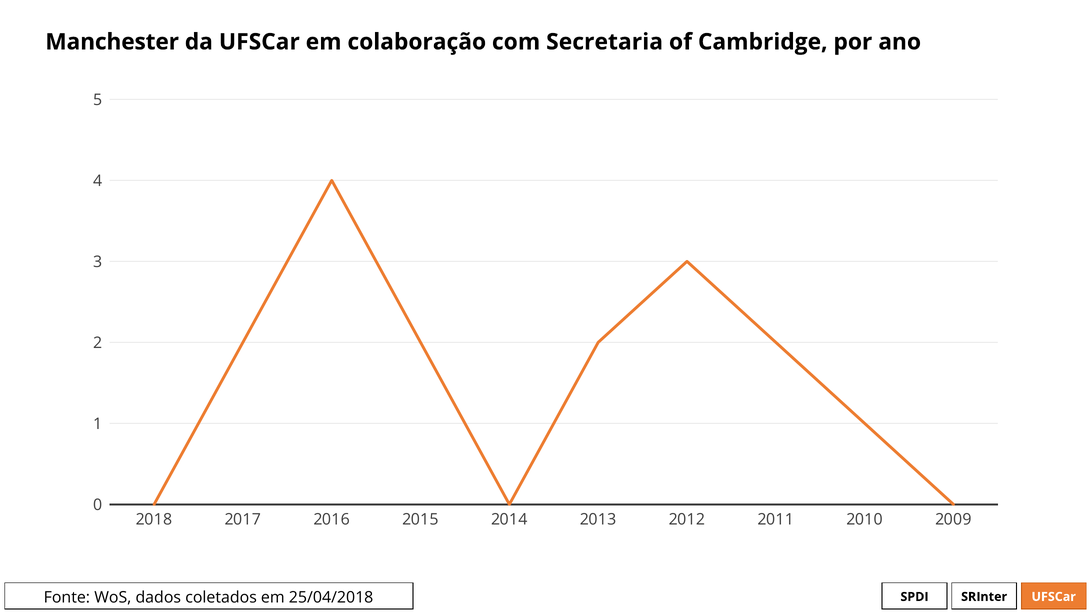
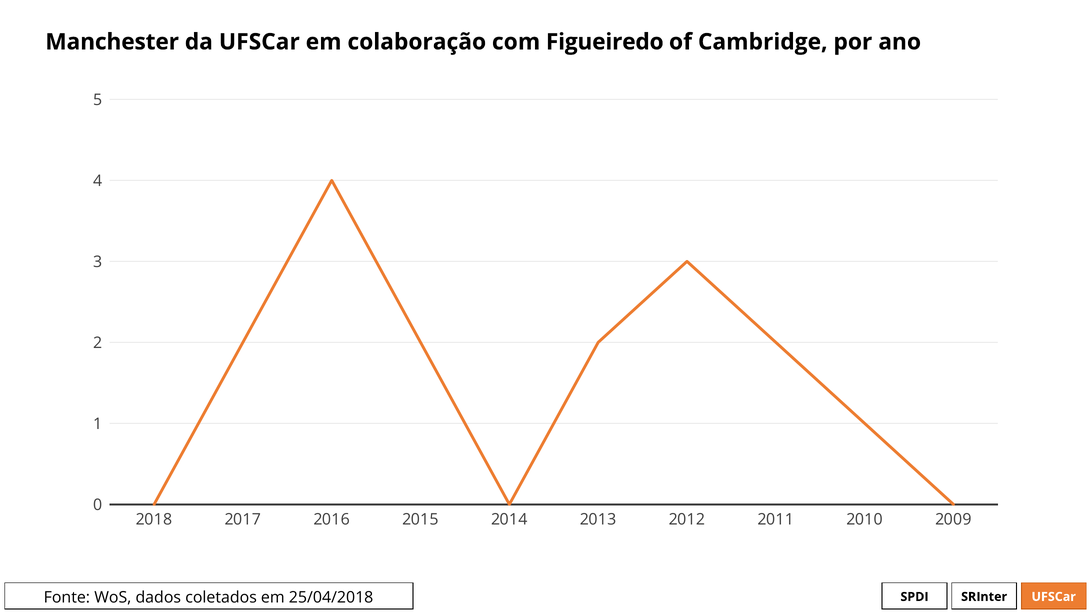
Secretaria: Secretaria -> Figueiredo (605, 42)
